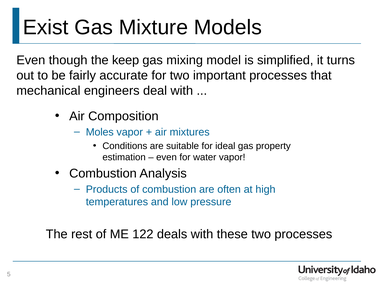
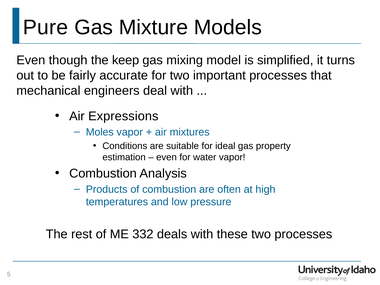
Exist: Exist -> Pure (46, 27)
Composition: Composition -> Expressions (123, 116)
122: 122 -> 332 (143, 234)
